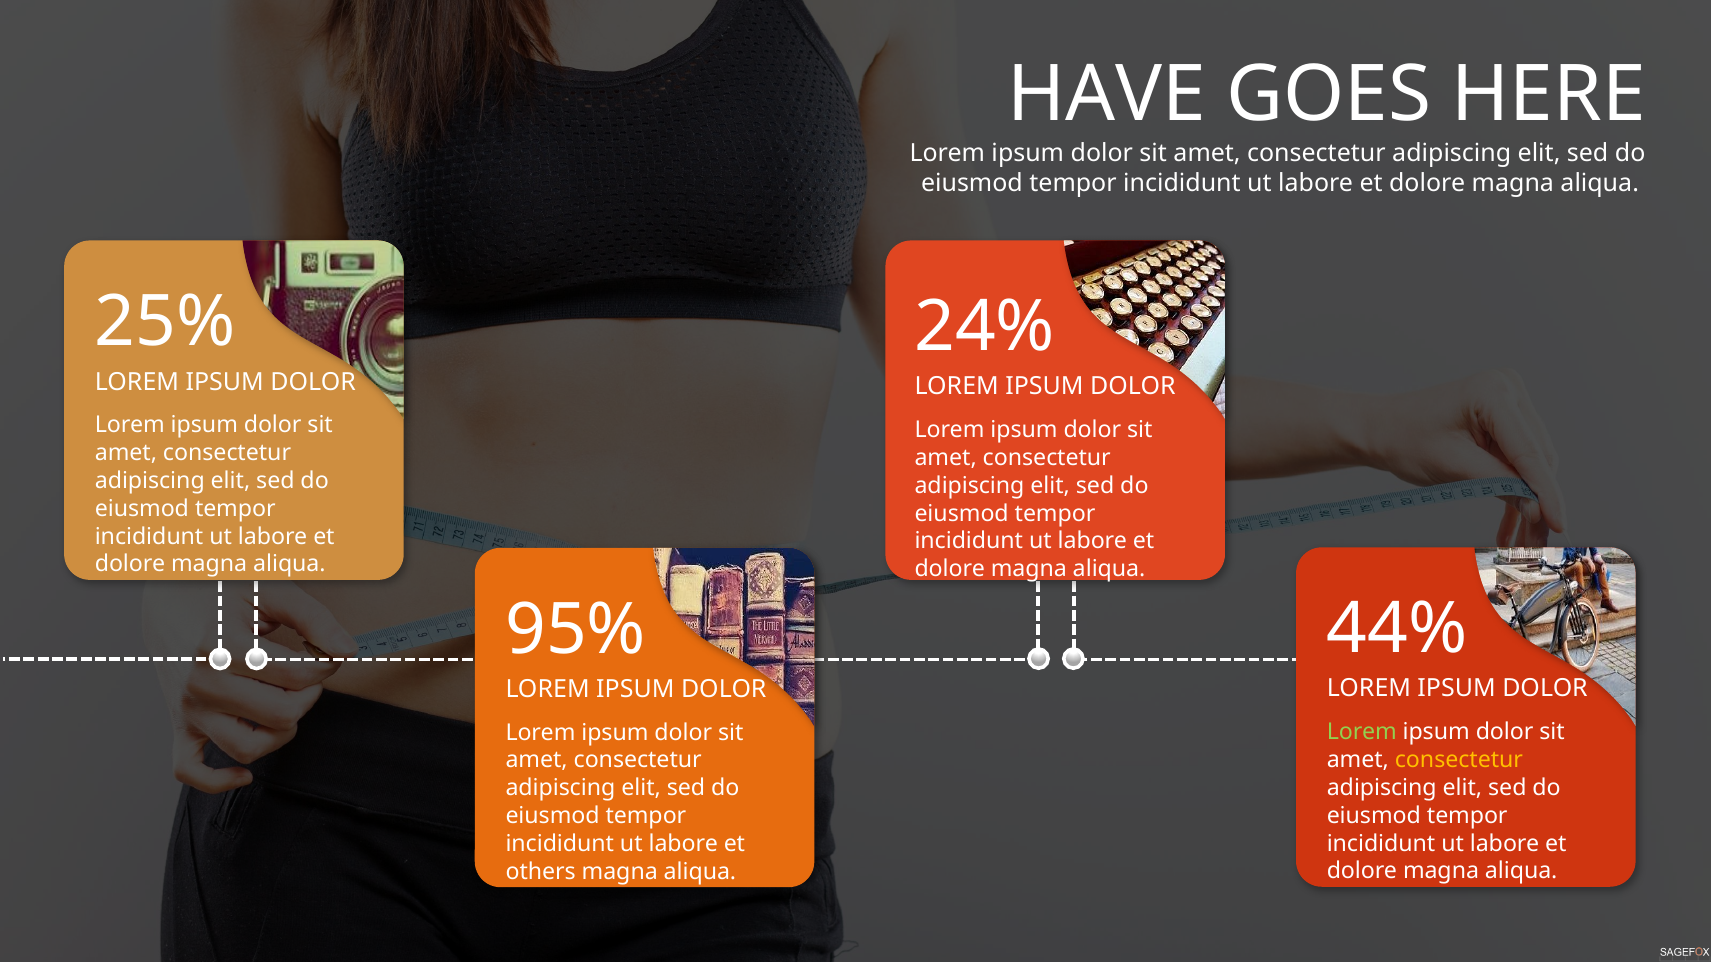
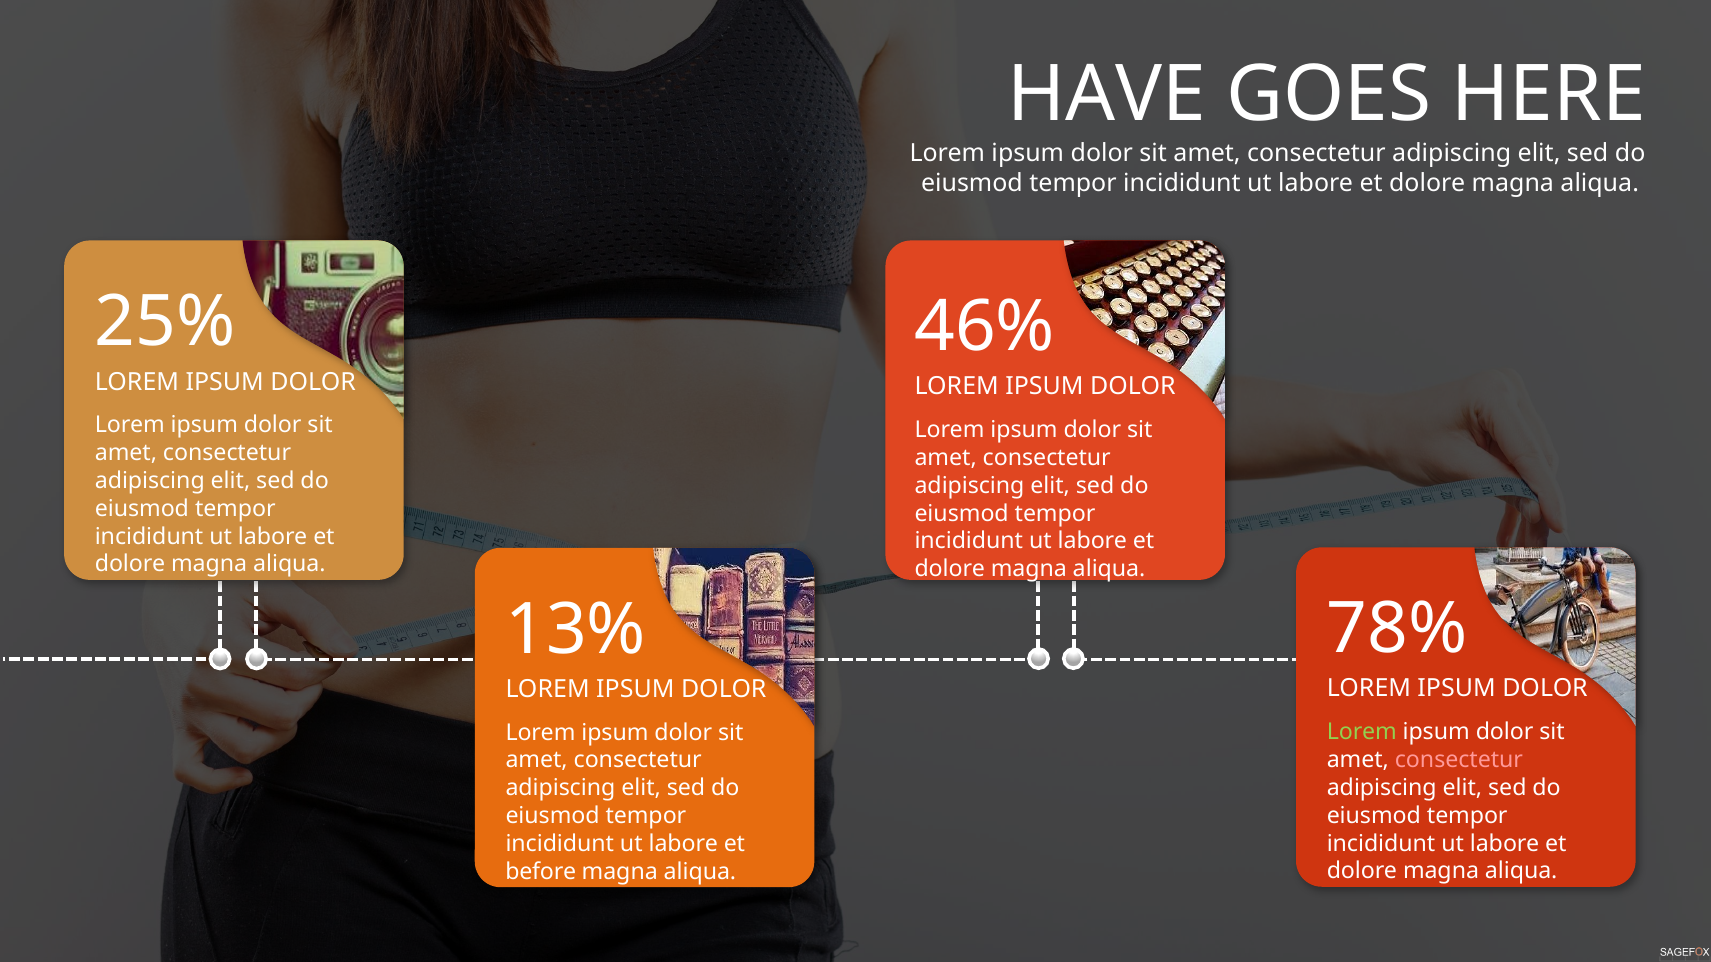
24%: 24% -> 46% (985, 327)
44%: 44% -> 78% (1397, 630)
95%: 95% -> 13% (576, 630)
consectetur colour: yellow -> pink (1459, 760)
others: others -> before (541, 872)
